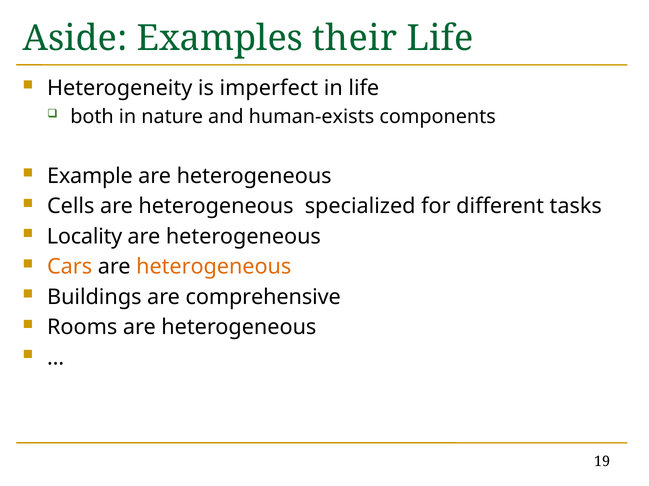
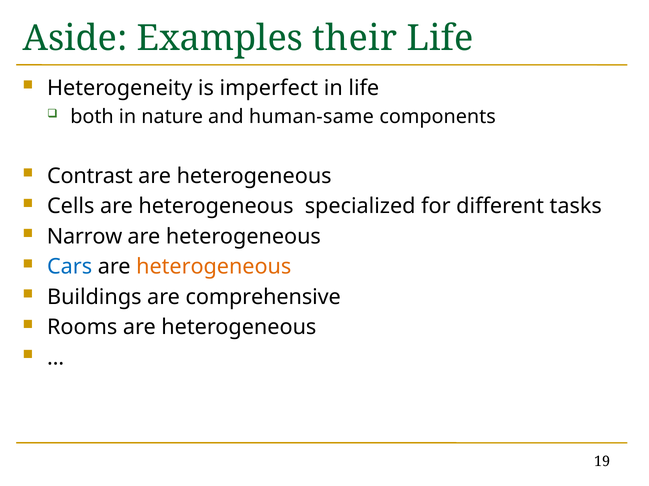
human-exists: human-exists -> human-same (311, 117)
Example: Example -> Contrast (90, 176)
Locality: Locality -> Narrow (85, 237)
Cars colour: orange -> blue (70, 267)
